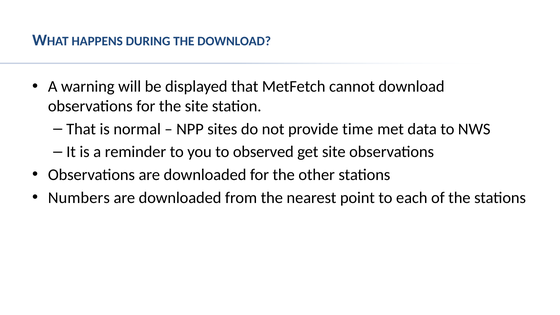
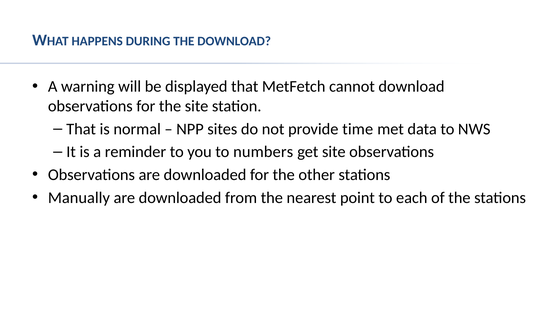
observed: observed -> numbers (263, 152)
Numbers: Numbers -> Manually (79, 198)
